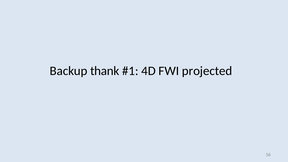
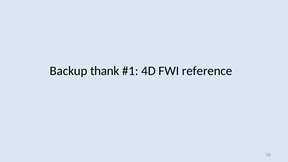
projected: projected -> reference (207, 71)
